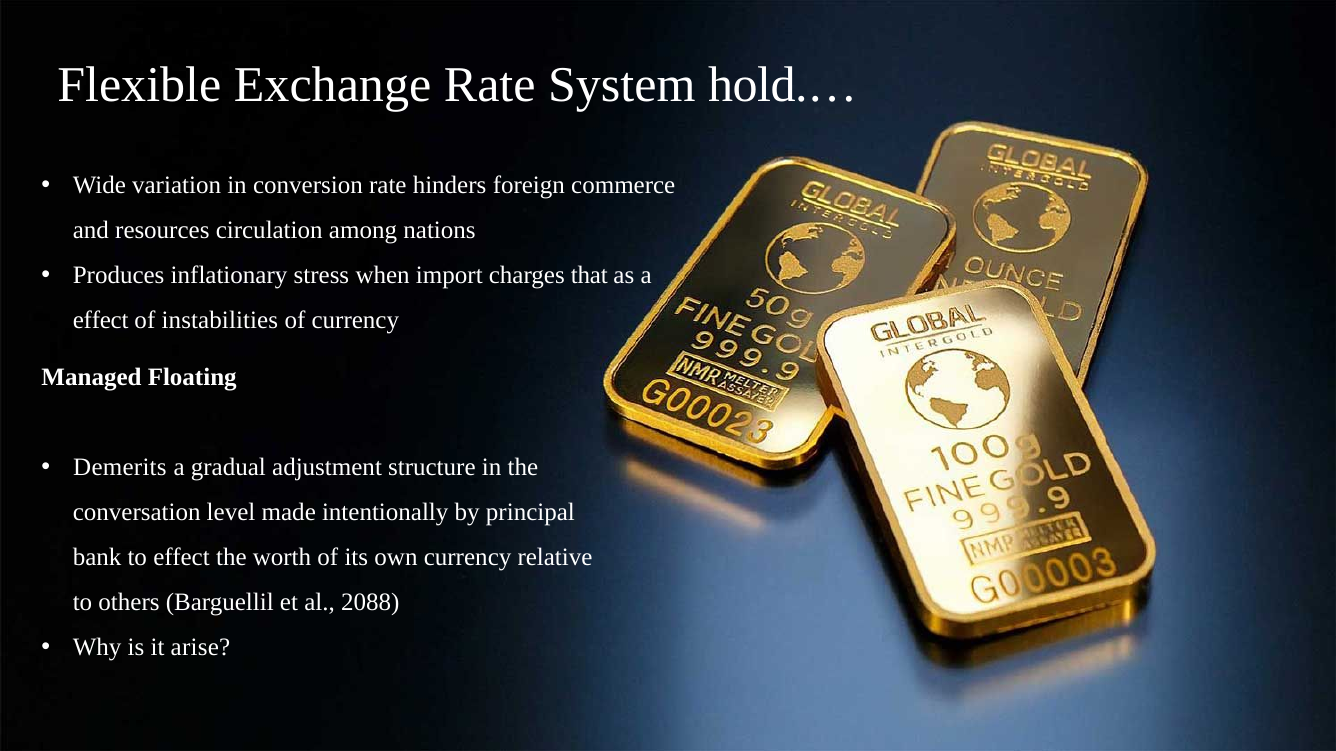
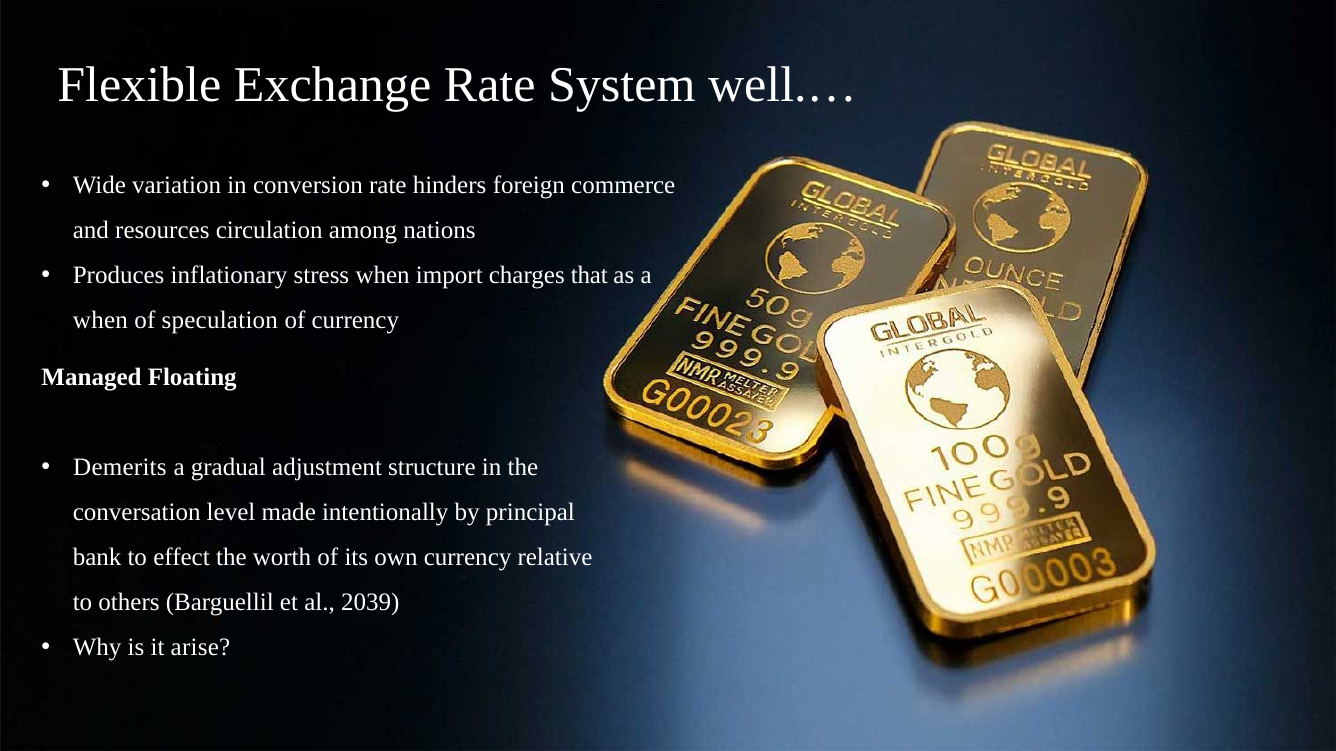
hold.…: hold.… -> well.… (782, 85)
effect: effect -> when (100, 320)
instabilities: instabilities -> speculation (220, 320)
2088: 2088 -> 2039 (370, 603)
